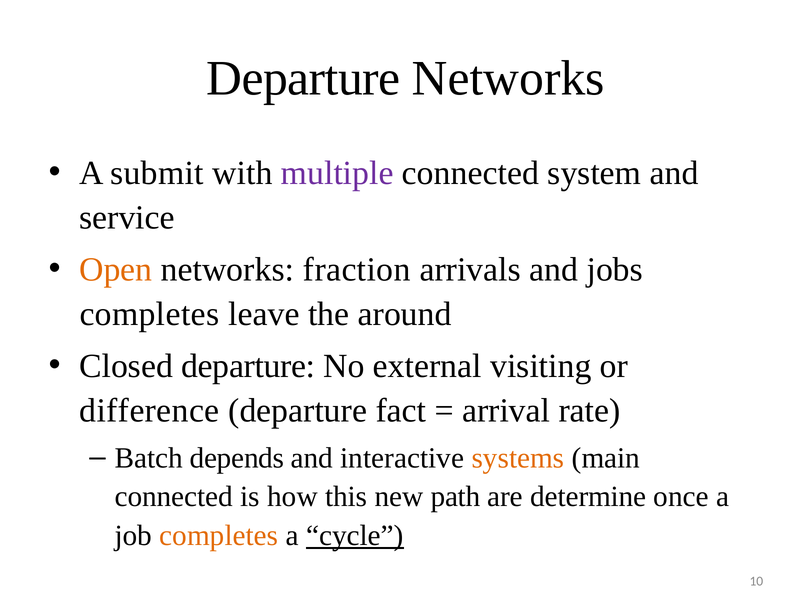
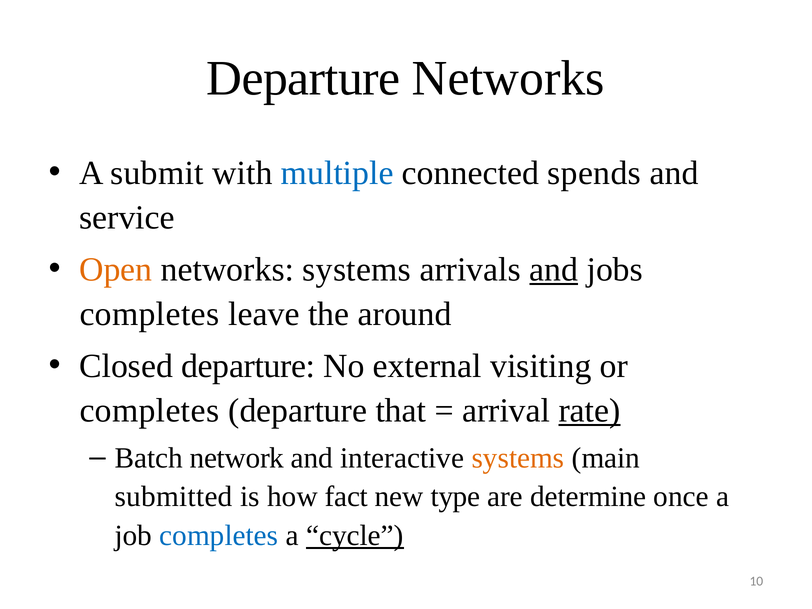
multiple colour: purple -> blue (337, 173)
system: system -> spends (594, 173)
networks fraction: fraction -> systems (357, 269)
and underline: none -> present (554, 269)
difference: difference -> completes (149, 411)
fact: fact -> that (401, 411)
rate underline: none -> present (590, 411)
depends: depends -> network (237, 458)
connected: connected -> submitted (174, 497)
this: this -> fact (346, 497)
path: path -> type (456, 497)
completes colour: orange -> blue (219, 535)
